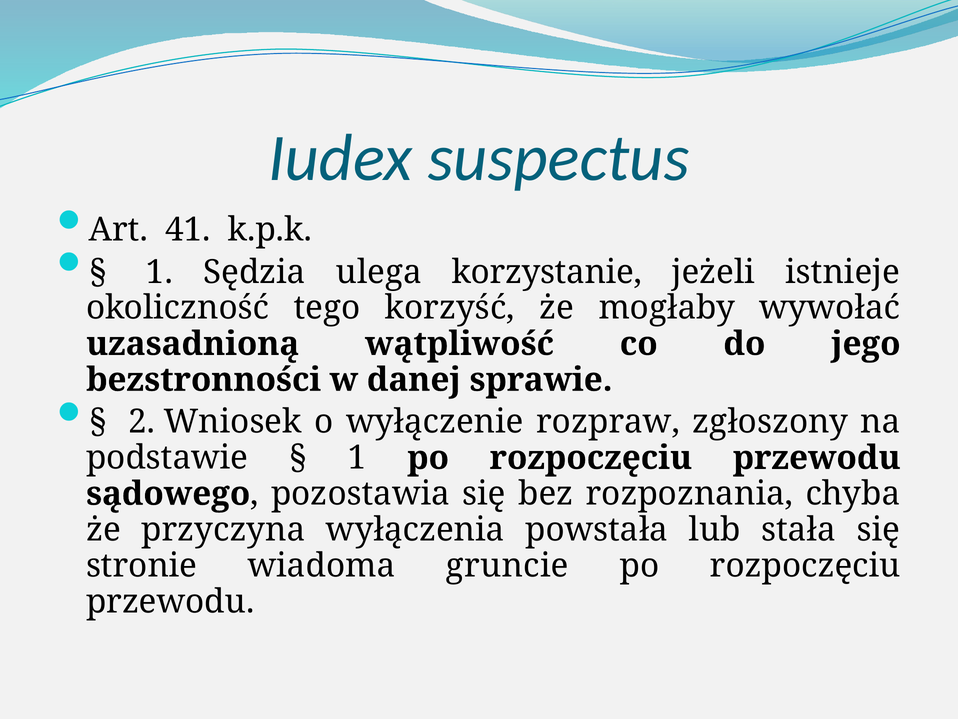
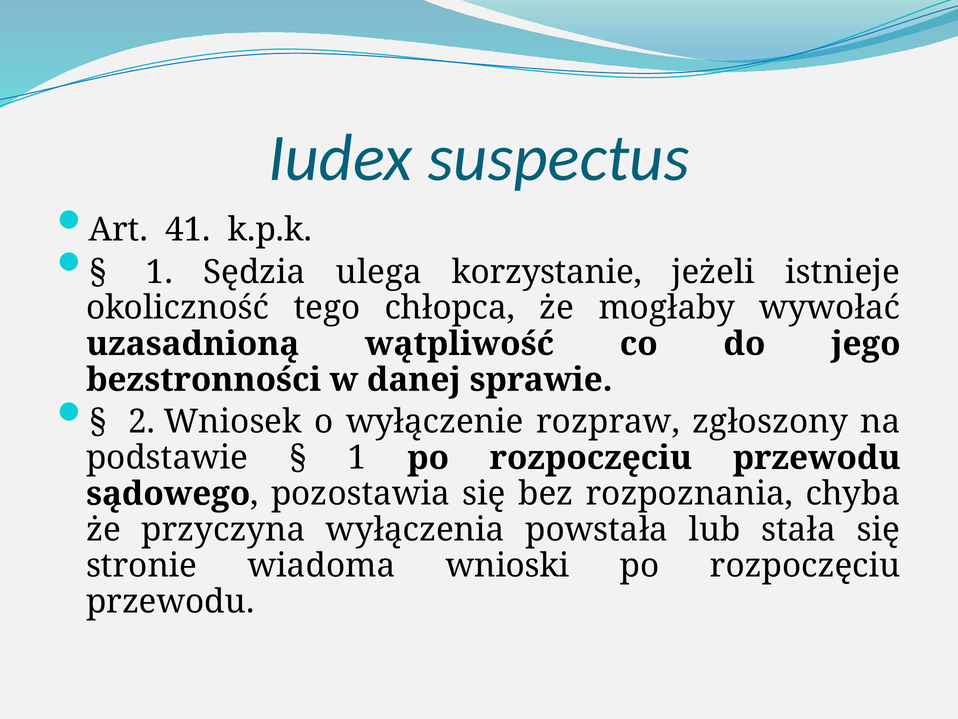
korzyść: korzyść -> chłopca (450, 308)
gruncie: gruncie -> wnioski (508, 565)
